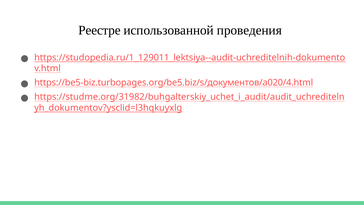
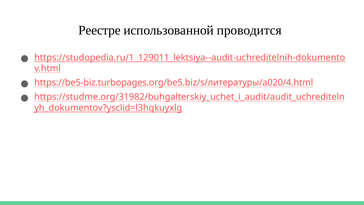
проведения: проведения -> проводится (249, 30)
https://be5-biz.turbopages.org/be5.biz/s/документов/a020/4.html: https://be5-biz.turbopages.org/be5.biz/s/документов/a020/4.html -> https://be5-biz.turbopages.org/be5.biz/s/литературы/a020/4.html (174, 83)
